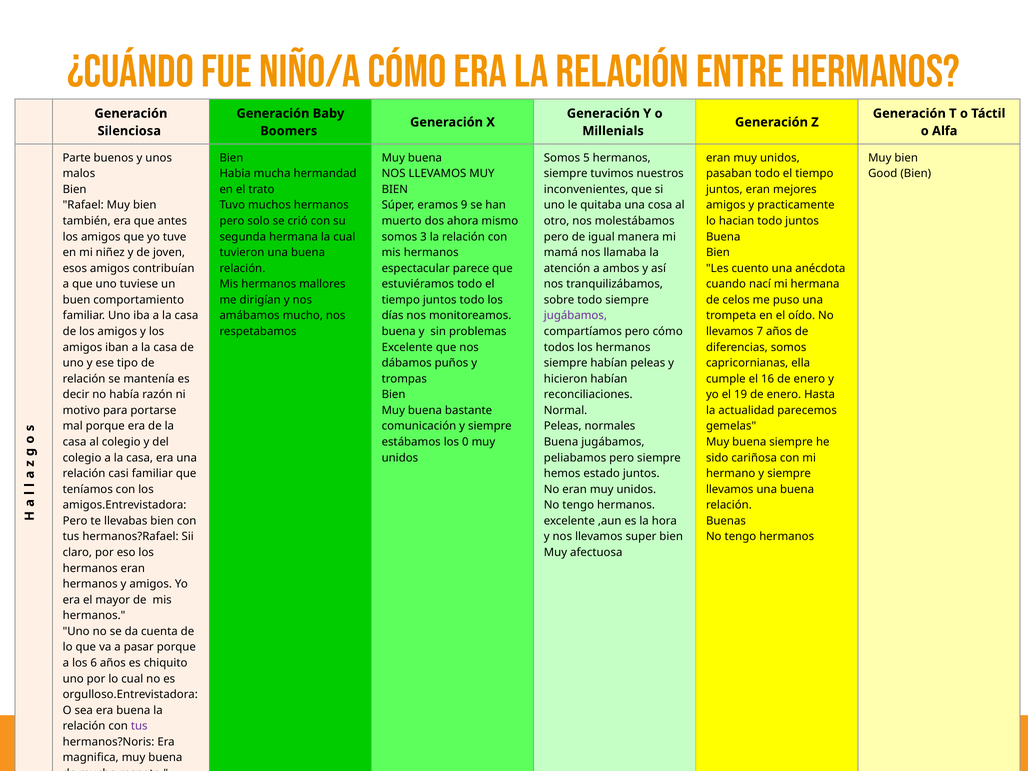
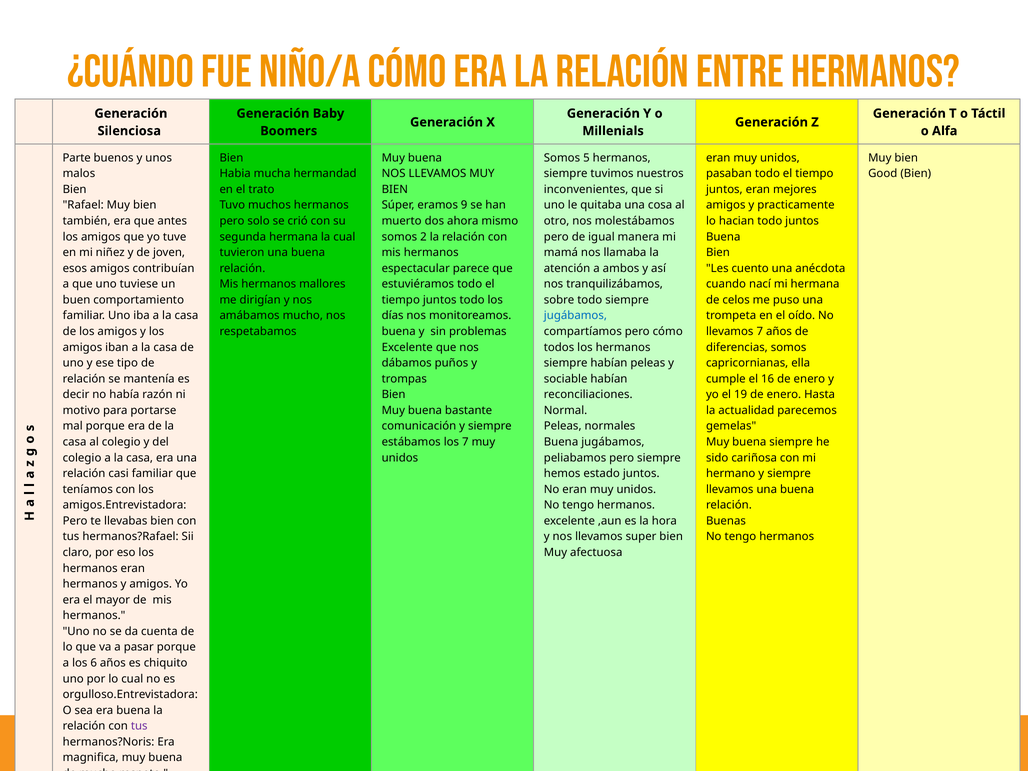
3: 3 -> 2 (423, 237)
jugábamos colour: purple -> blue (575, 316)
hicieron: hicieron -> sociable (566, 379)
los 0: 0 -> 7 (465, 442)
